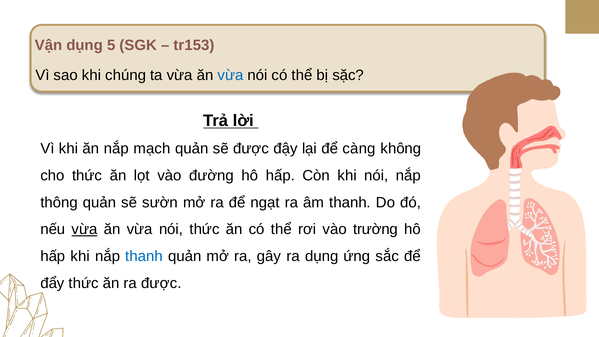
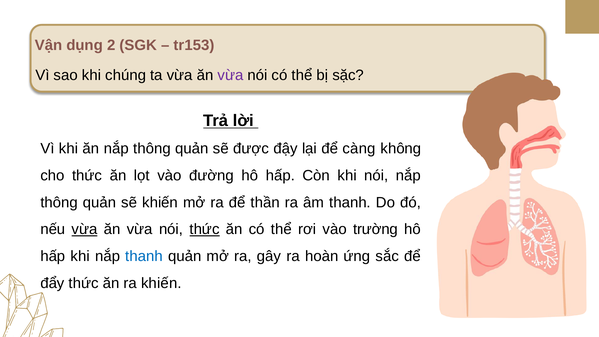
5: 5 -> 2 (111, 45)
vừa colour: blue -> purple (230, 75)
ăn nắp mạch: mạch -> thông (152, 148)
sẽ sườn: sườn -> khiến (160, 202)
ngạt: ngạt -> thần (265, 202)
thức underline: none -> present (205, 229)
ra dụng: dụng -> hoàn (322, 256)
ra được: được -> khiến (161, 283)
